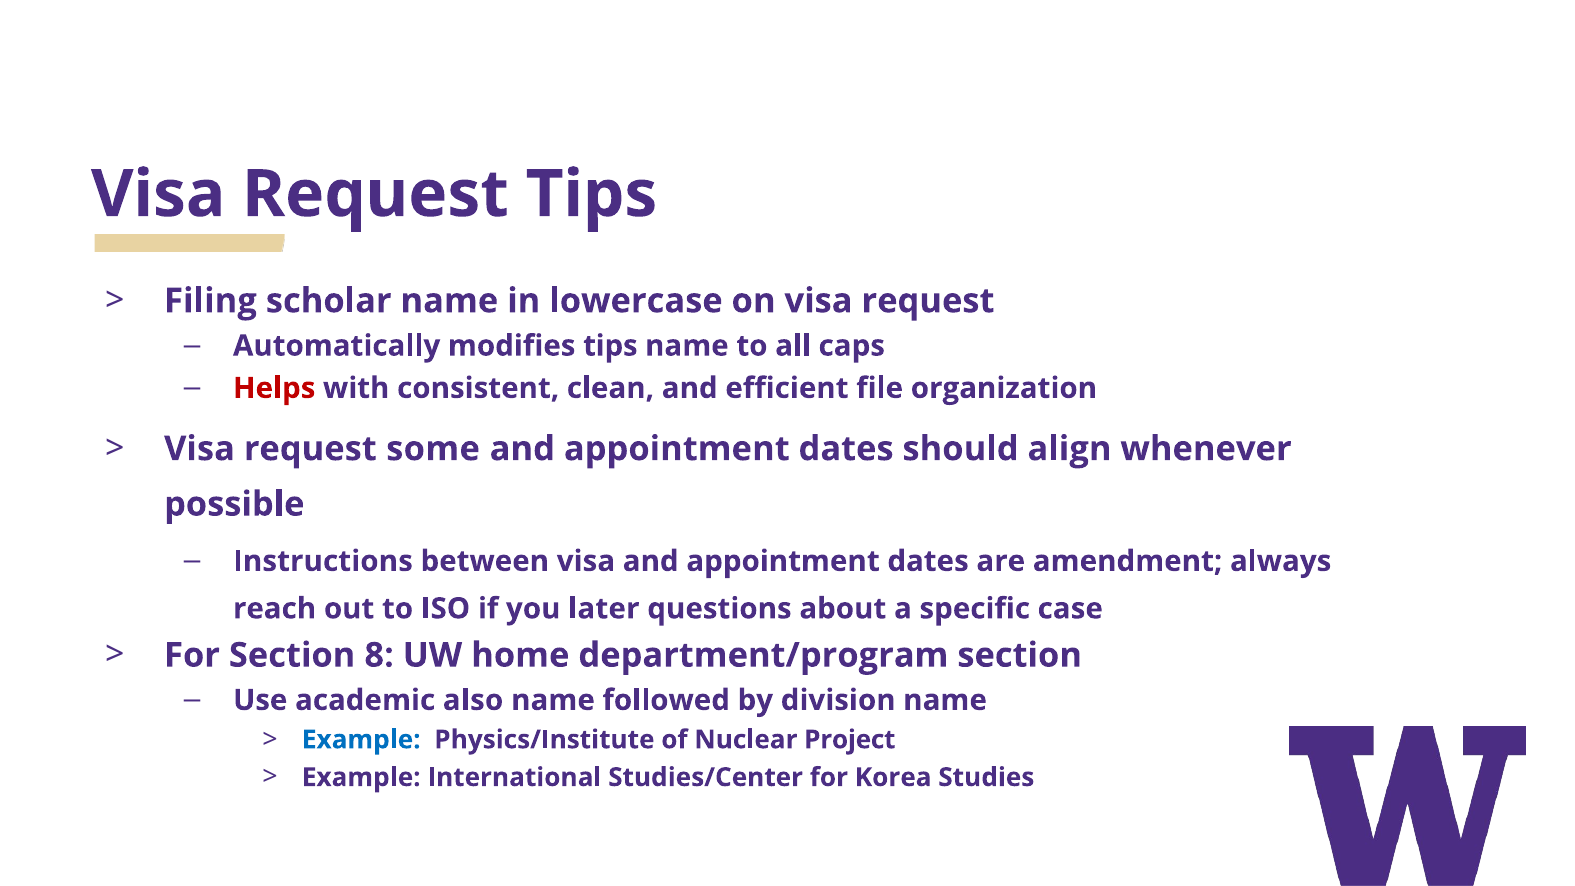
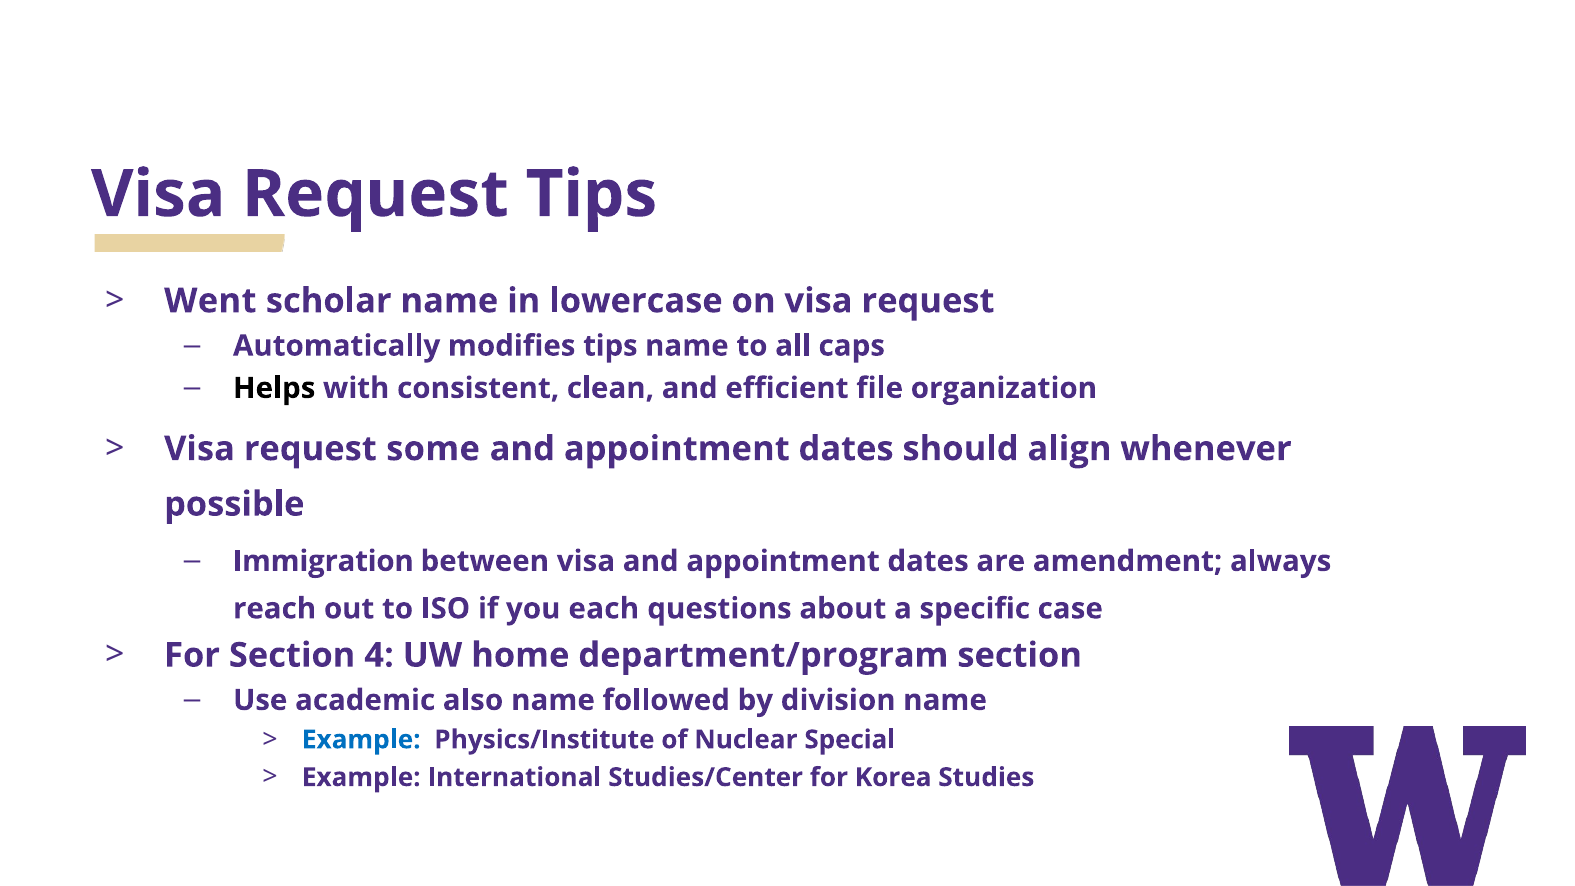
Filing: Filing -> Went (210, 301)
Helps colour: red -> black (274, 388)
Instructions: Instructions -> Immigration (323, 561)
later: later -> each (604, 609)
8: 8 -> 4 (379, 655)
Project: Project -> Special (850, 740)
